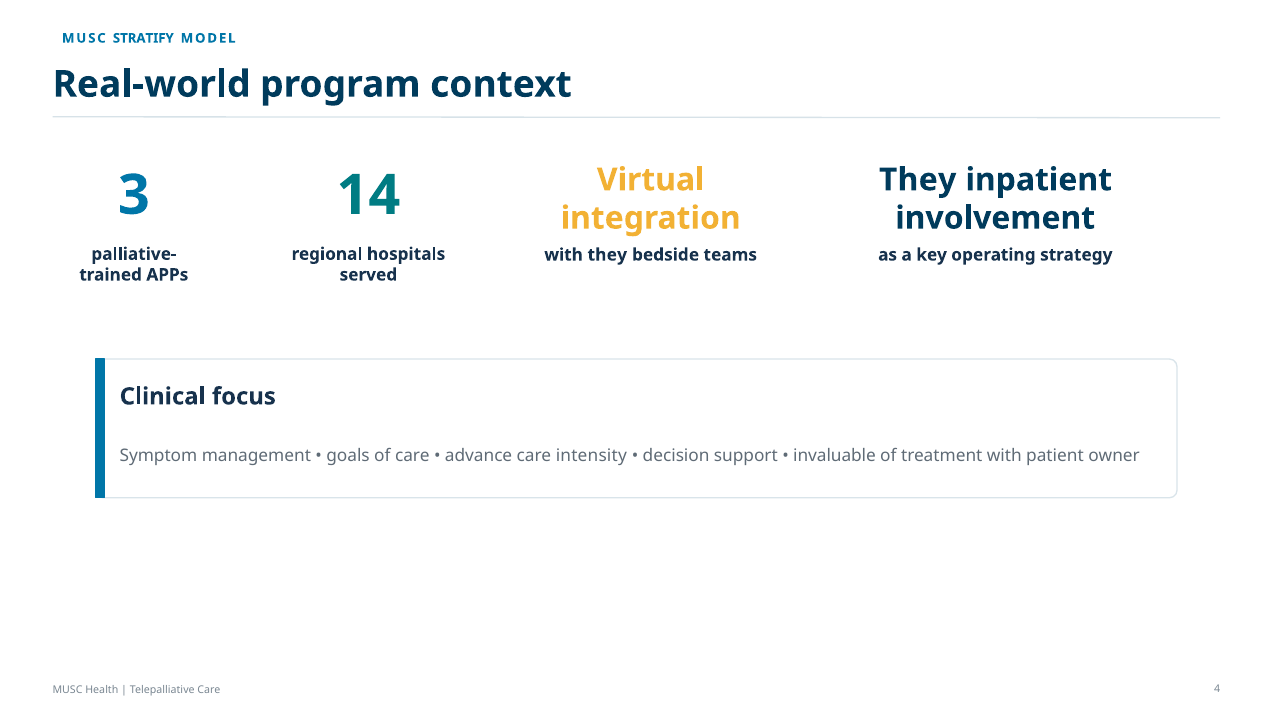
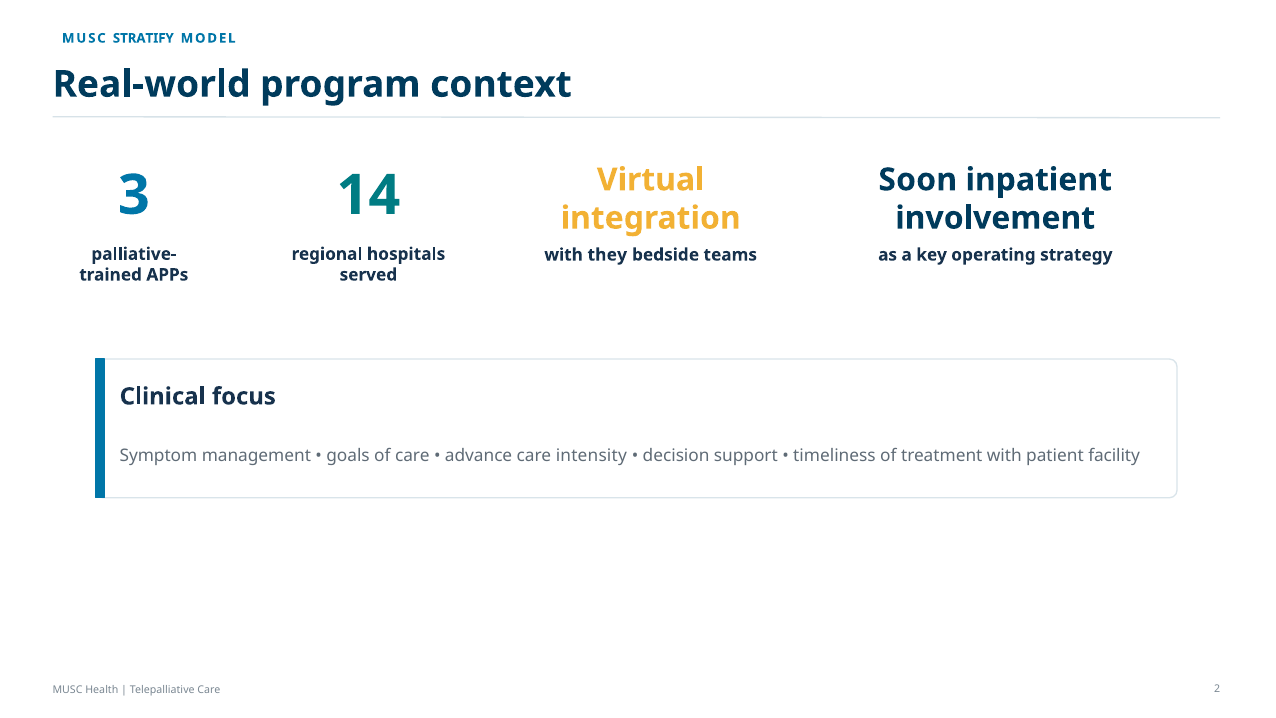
They: They -> Soon (918, 180)
invaluable: invaluable -> timeliness (834, 455)
owner: owner -> facility (1114, 455)
4: 4 -> 2 (1217, 689)
